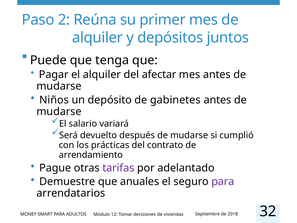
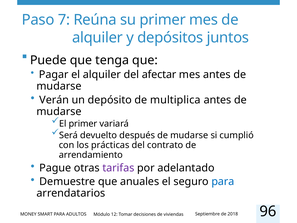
2: 2 -> 7 (64, 20)
Niños: Niños -> Verán (54, 100)
gabinetes: gabinetes -> multiplica (175, 100)
El salario: salario -> primer (83, 124)
para colour: purple -> blue (223, 181)
32: 32 -> 96 (268, 211)
